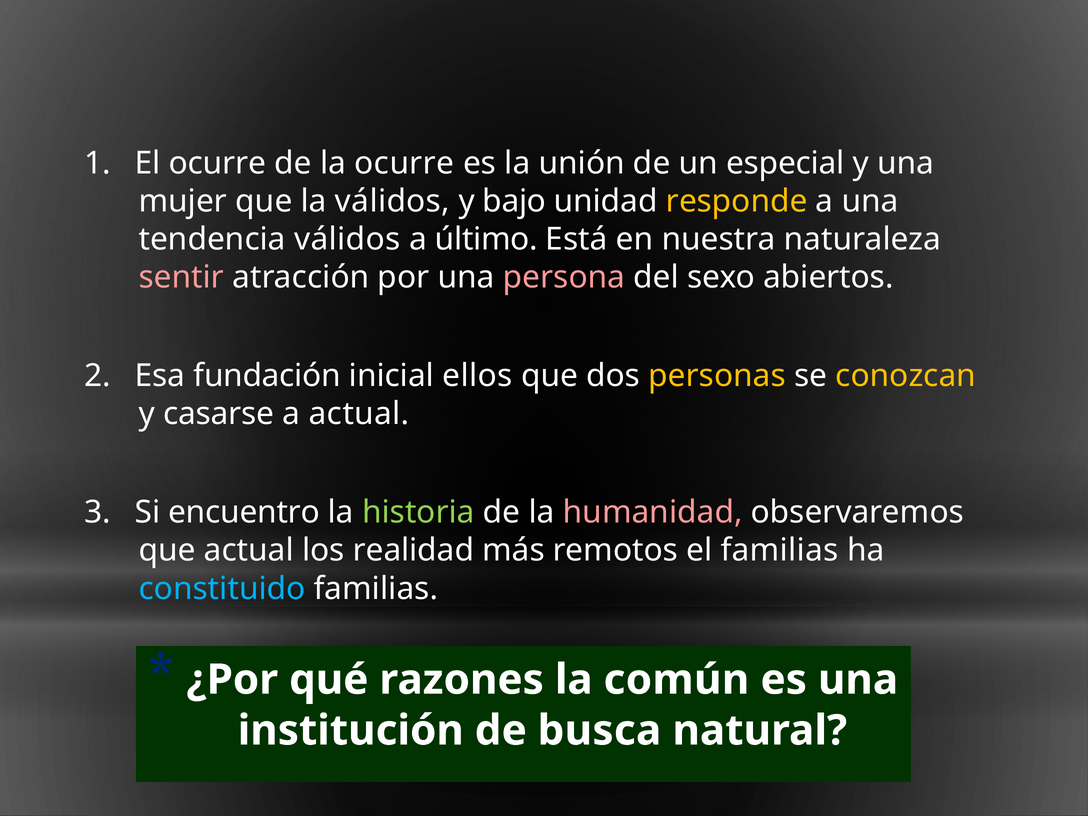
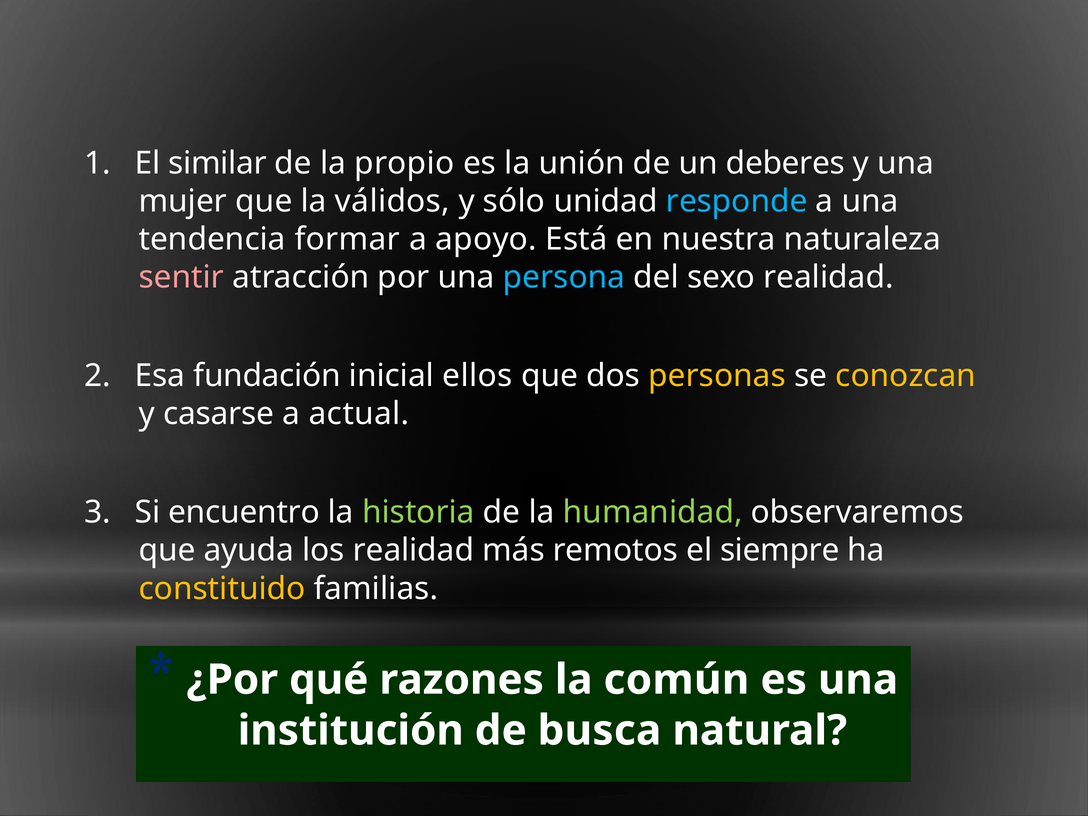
El ocurre: ocurre -> similar (217, 163)
la ocurre: ocurre -> propio (404, 163)
especial: especial -> deberes (785, 163)
bajo: bajo -> sólo (514, 201)
responde colour: yellow -> light blue (737, 201)
tendencia válidos: válidos -> formar (347, 239)
último: último -> apoyo (486, 239)
persona colour: pink -> light blue (564, 277)
sexo abiertos: abiertos -> realidad (828, 277)
humanidad colour: pink -> light green (653, 512)
que actual: actual -> ayuda (249, 550)
el familias: familias -> siempre (780, 550)
constituido colour: light blue -> yellow (222, 589)
